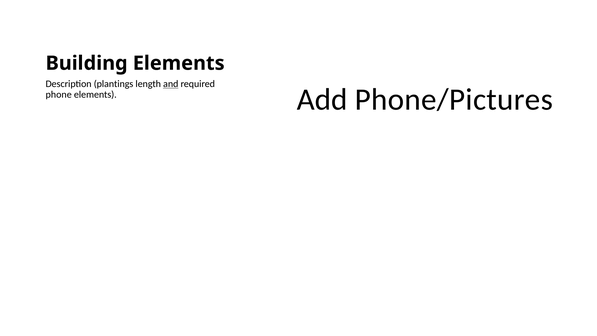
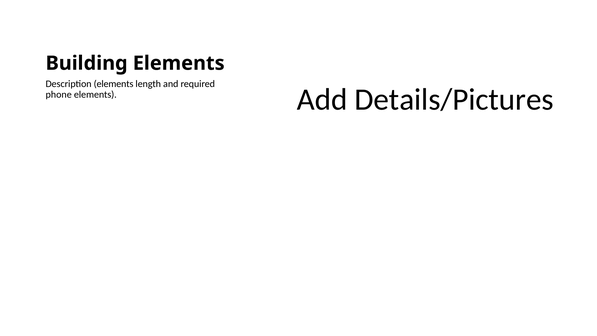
Description plantings: plantings -> elements (114, 84)
and underline: present -> none (171, 84)
Phone/Pictures: Phone/Pictures -> Details/Pictures (454, 99)
